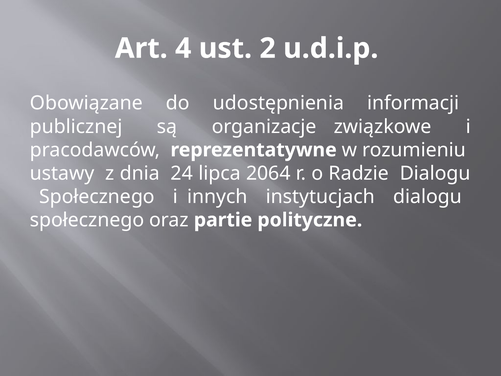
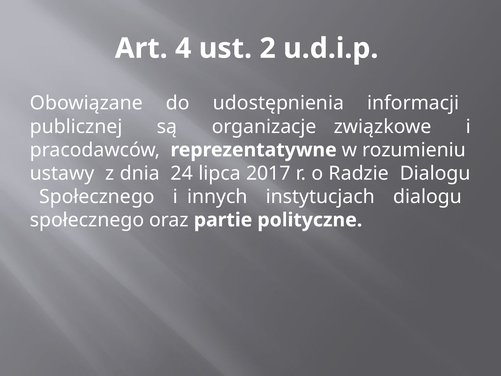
2064: 2064 -> 2017 (268, 173)
